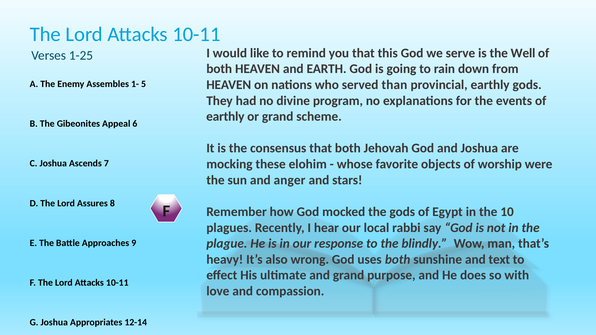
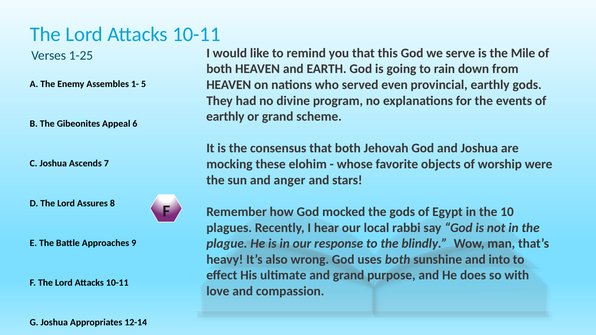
Well: Well -> Mile (523, 53)
than: than -> even (395, 85)
text: text -> into (499, 260)
